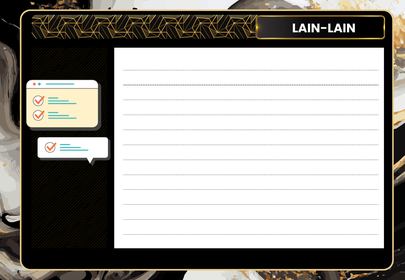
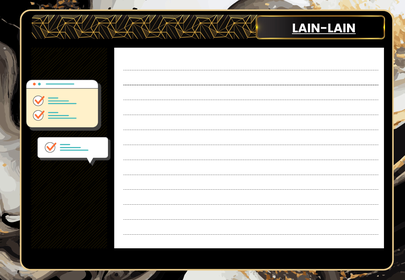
LAIN-LAIN underline: none -> present (324, 28)
